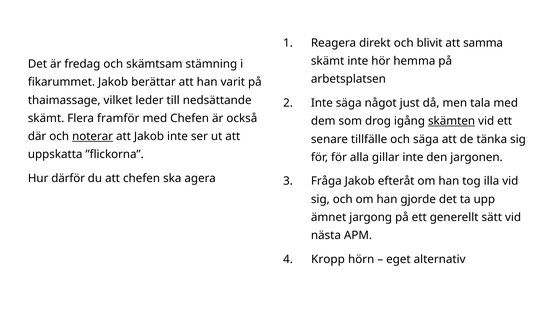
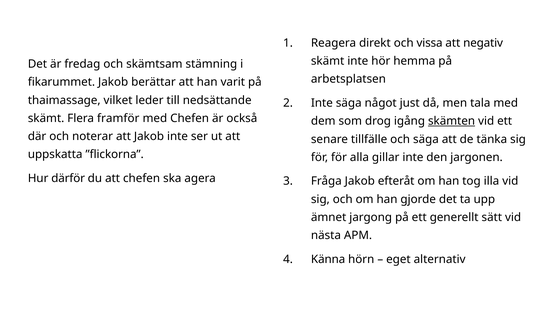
blivit: blivit -> vissa (430, 43)
samma: samma -> negativ (483, 43)
noterar underline: present -> none (93, 137)
Kropp: Kropp -> Känna (328, 260)
